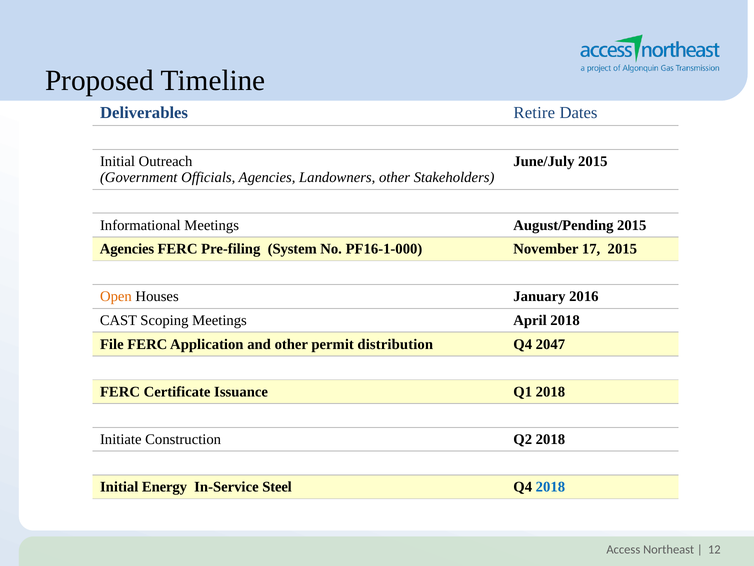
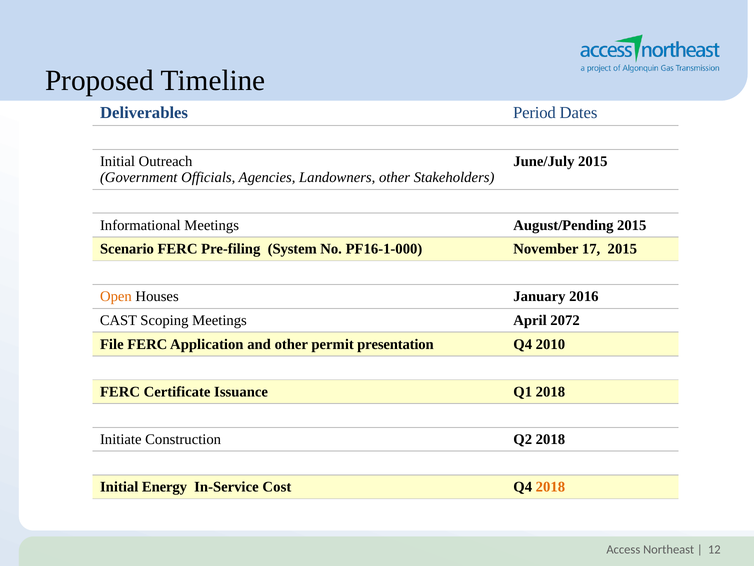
Retire: Retire -> Period (534, 112)
Agencies: Agencies -> Scenario (127, 249)
April 2018: 2018 -> 2072 (565, 320)
distribution: distribution -> presentation (395, 344)
2047: 2047 -> 2010 (550, 344)
Steel: Steel -> Cost (277, 487)
2018 colour: blue -> orange (550, 487)
